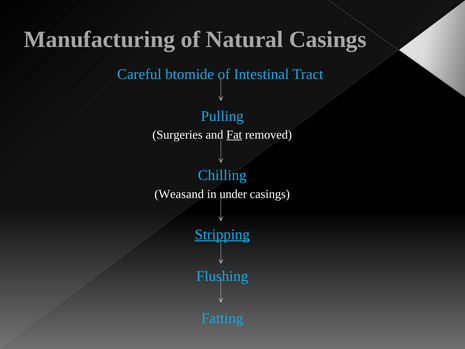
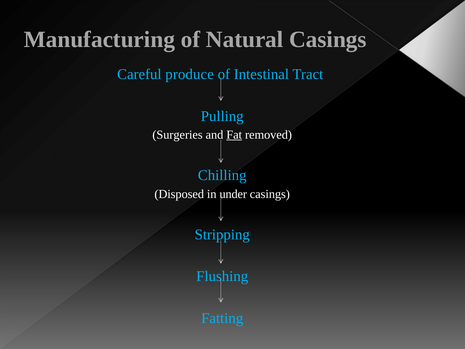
btomide: btomide -> produce (190, 74)
Weasand: Weasand -> Disposed (179, 194)
Stripping underline: present -> none (222, 234)
